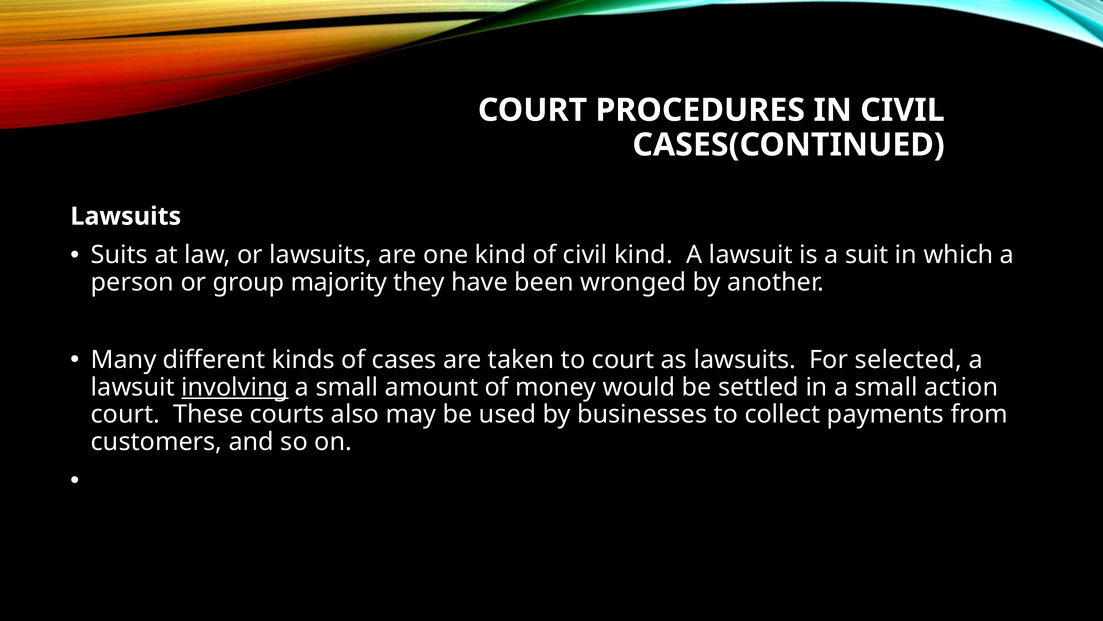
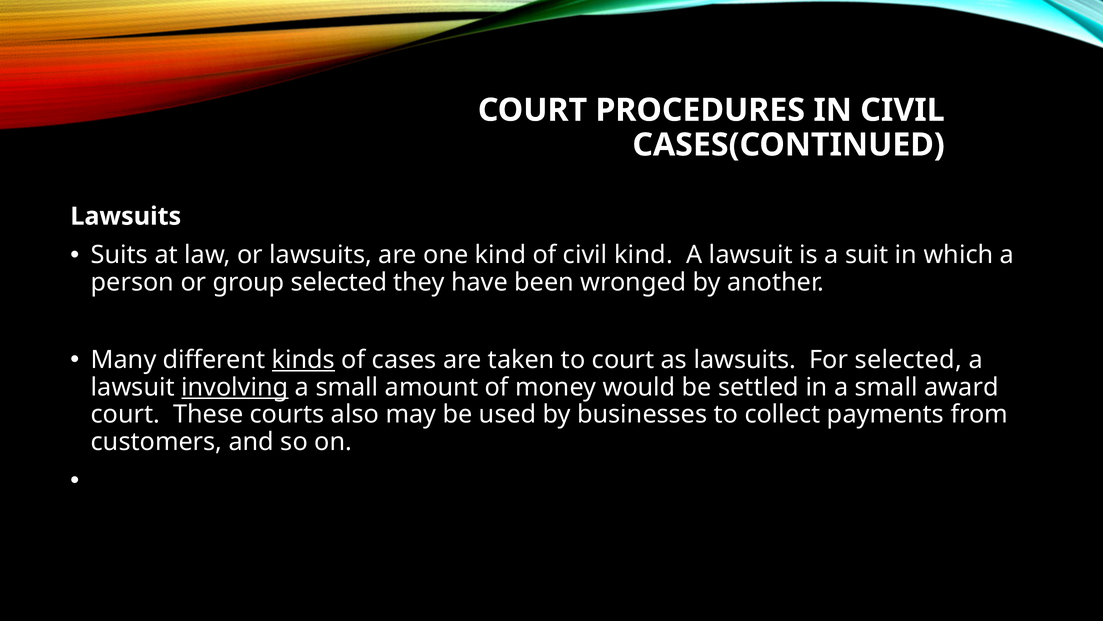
group majority: majority -> selected (339, 282)
kinds underline: none -> present (303, 360)
action: action -> award (962, 387)
